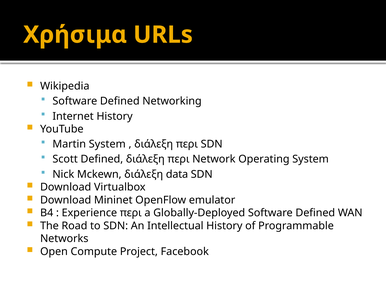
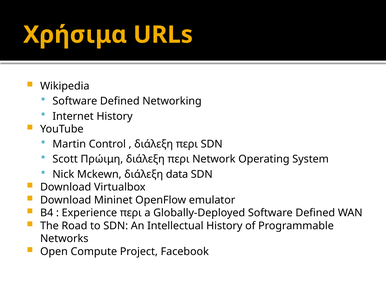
Martin System: System -> Control (107, 144)
Scott Defined: Defined -> Πρώιμη (102, 159)
